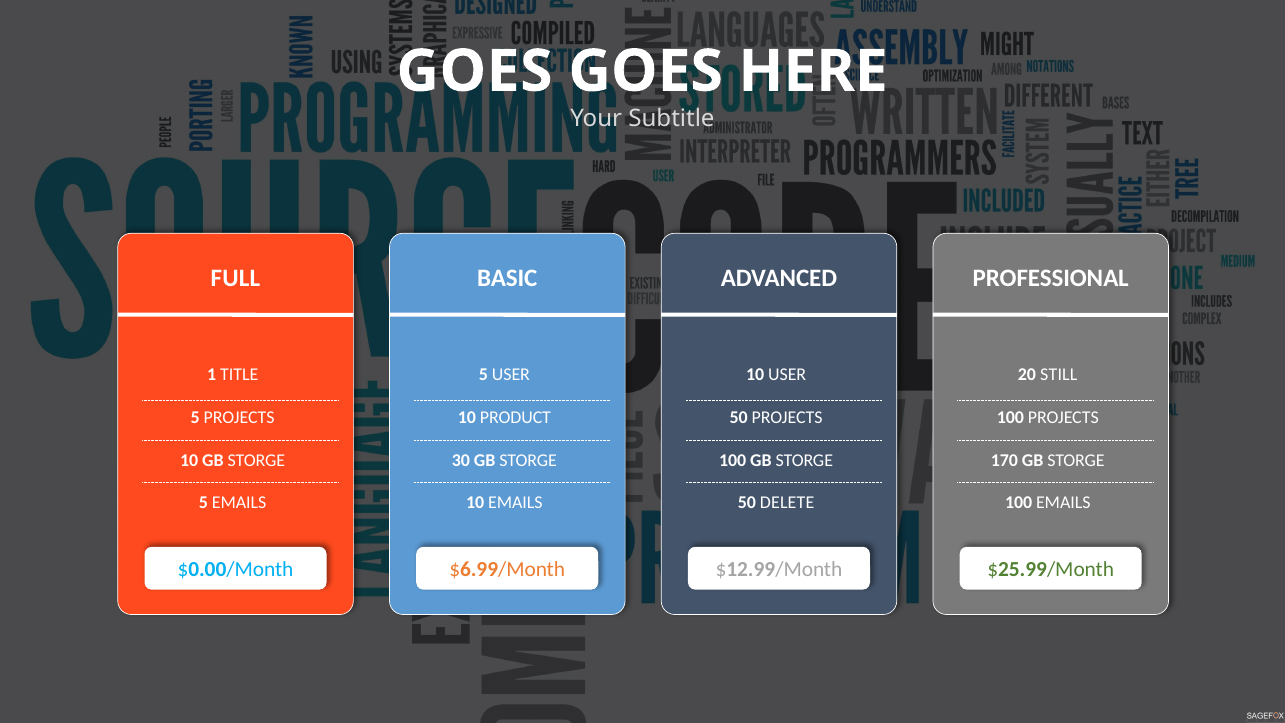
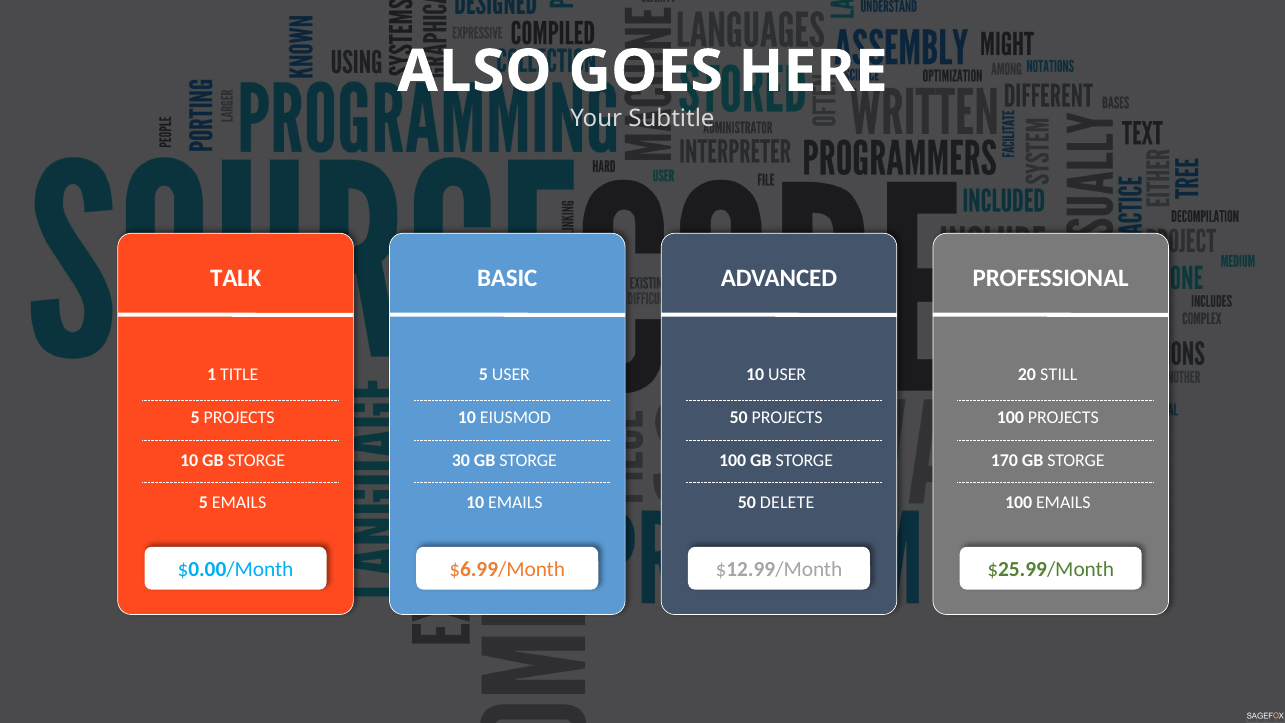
GOES: GOES -> ALSO (474, 71)
FULL: FULL -> TALK (236, 278)
PRODUCT: PRODUCT -> EIUSMOD (515, 417)
